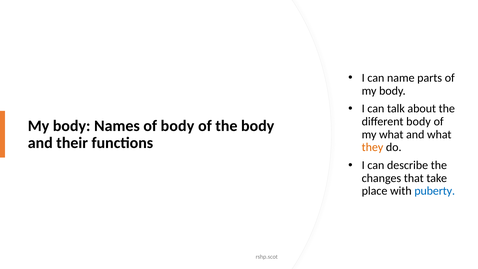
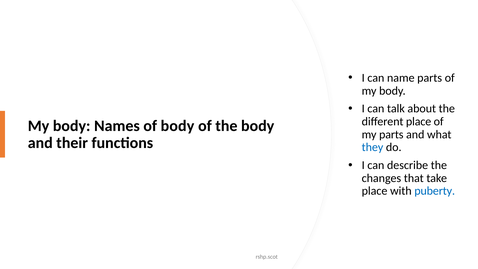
different body: body -> place (419, 121)
my what: what -> parts (391, 134)
they colour: orange -> blue (372, 147)
